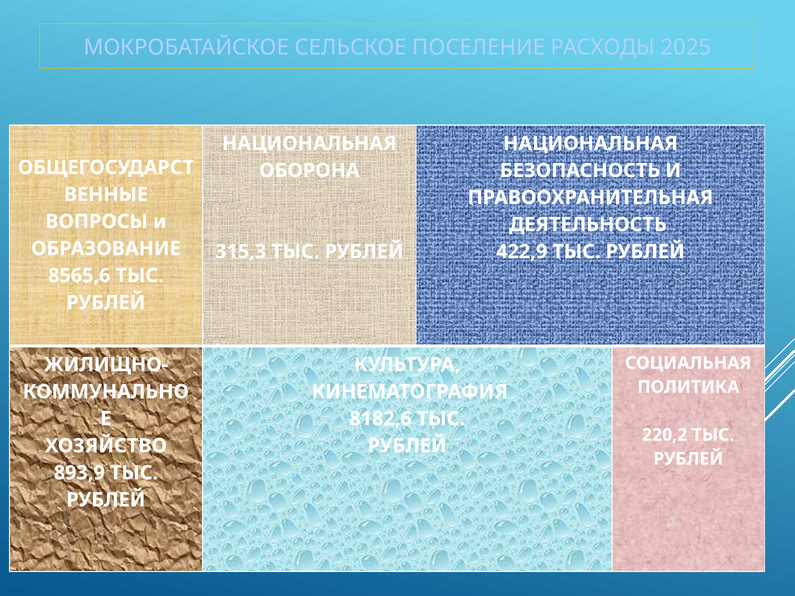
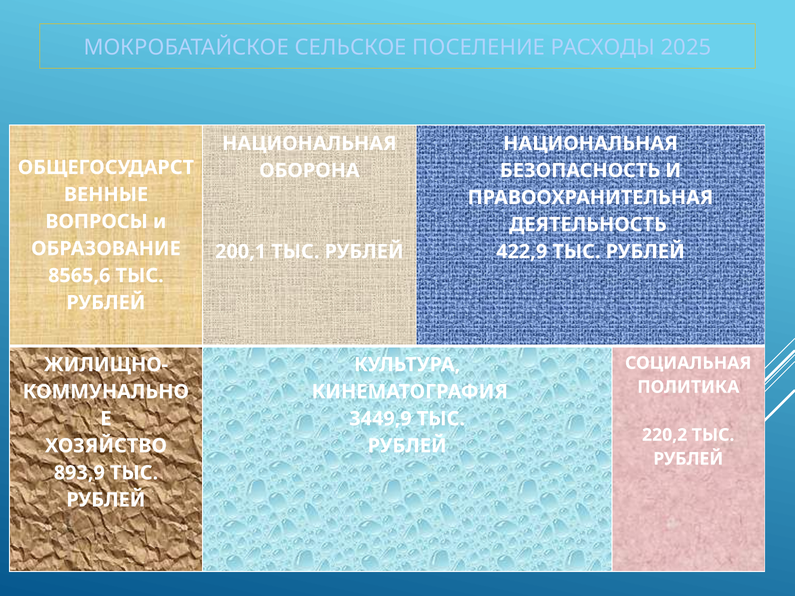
315,3: 315,3 -> 200,1 (241, 252)
8182,6: 8182,6 -> 3449,9 (381, 419)
